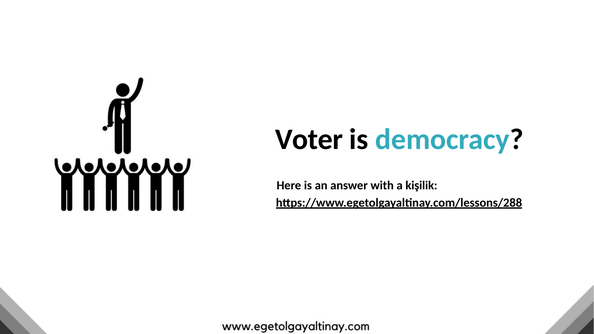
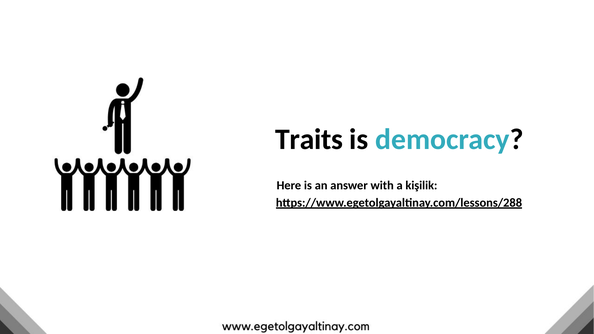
Voter: Voter -> Traits (309, 139)
